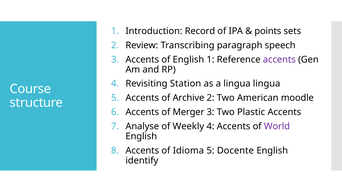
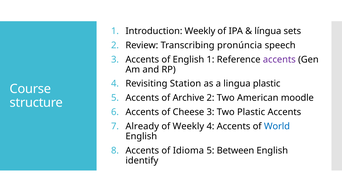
Introduction Record: Record -> Weekly (200, 31)
points: points -> língua (268, 31)
paragraph: paragraph -> pronúncia (240, 45)
lingua lingua: lingua -> plastic (267, 84)
Merger: Merger -> Cheese (188, 112)
Analyse: Analyse -> Already (142, 127)
World colour: purple -> blue (277, 127)
Docente: Docente -> Between (235, 151)
